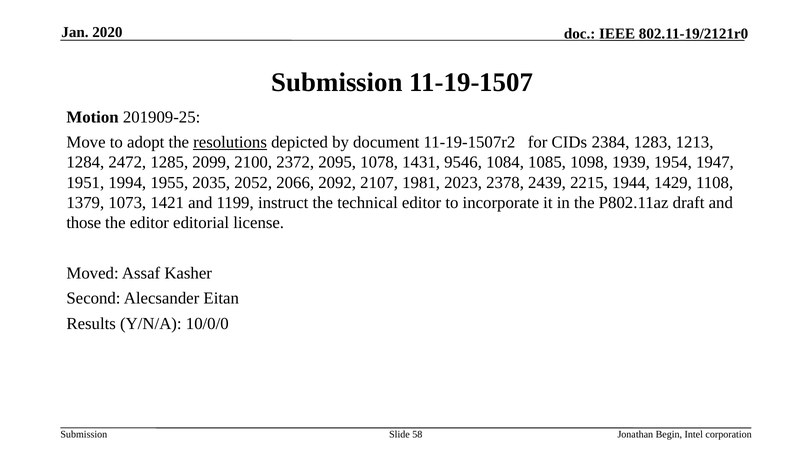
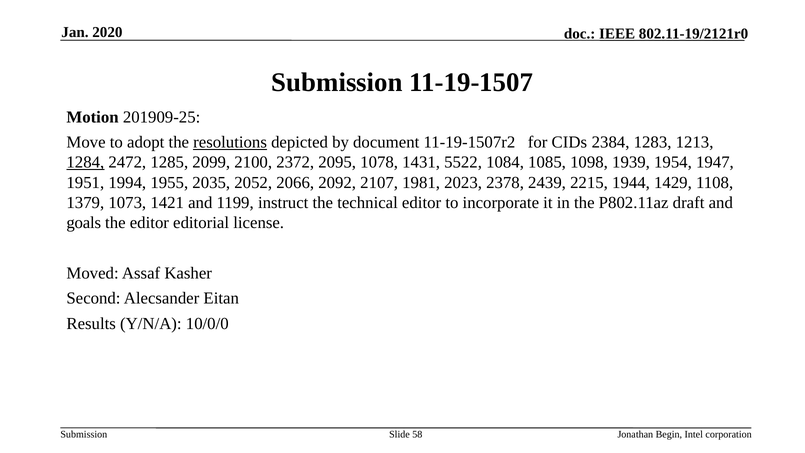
1284 underline: none -> present (85, 162)
9546: 9546 -> 5522 (463, 162)
those: those -> goals (84, 223)
